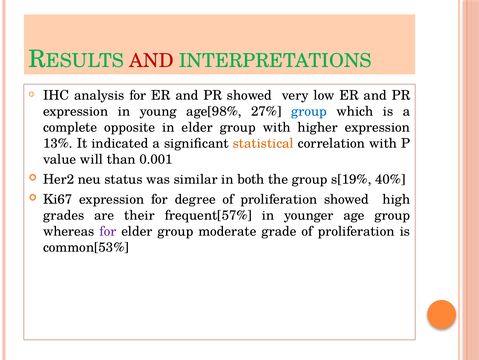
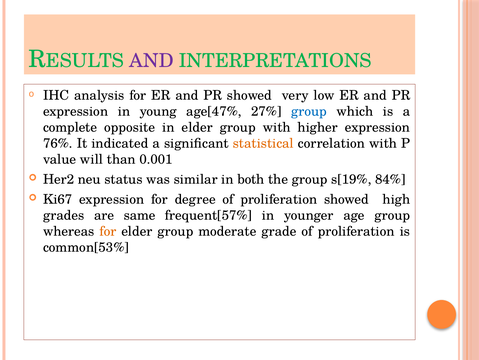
AND colour: red -> purple (151, 61)
age[98%: age[98% -> age[47% (214, 111)
13%: 13% -> 76% (58, 143)
40%: 40% -> 84% (390, 179)
their: their -> same (140, 215)
for colour: purple -> orange (108, 231)
